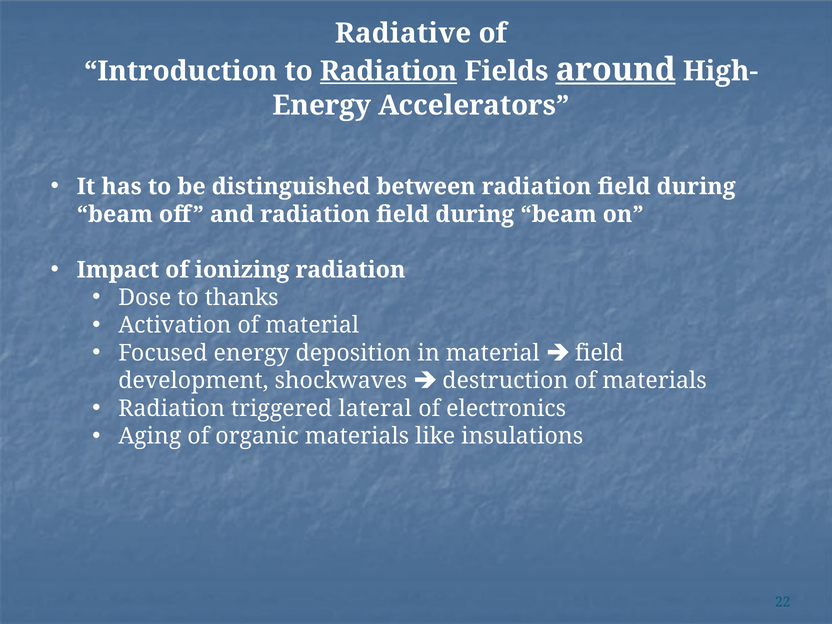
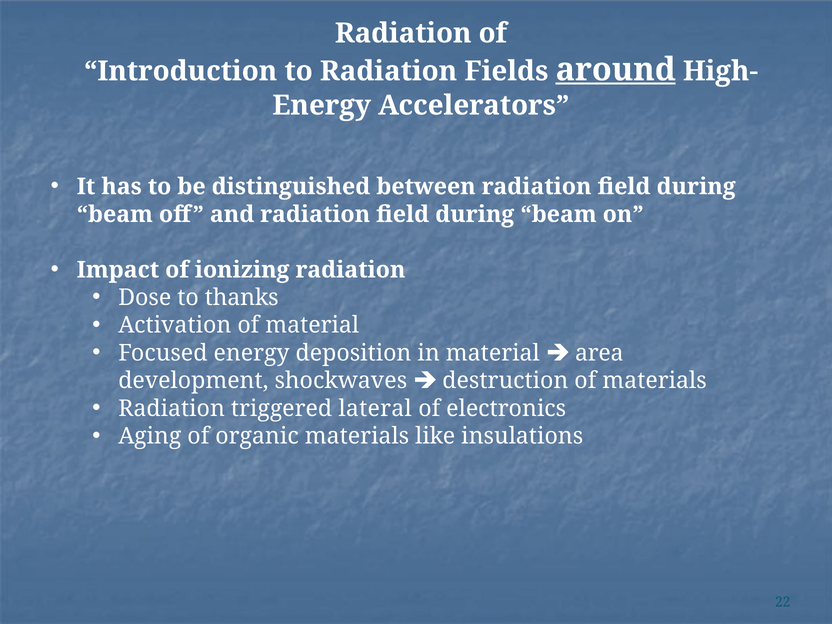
Radiative: Radiative -> Radiation (403, 33)
Radiation underline: present -> none (389, 71)
field: field -> area (599, 353)
